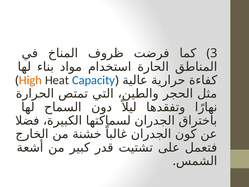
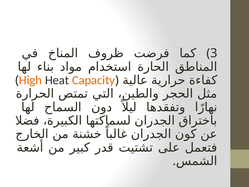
Capacity colour: blue -> orange (94, 80)
